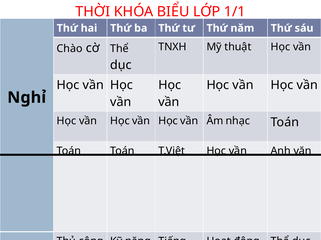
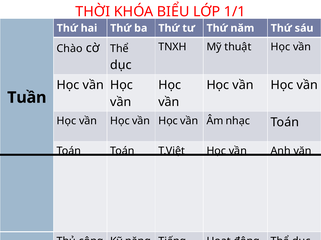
Nghỉ: Nghỉ -> Tuần (27, 98)
